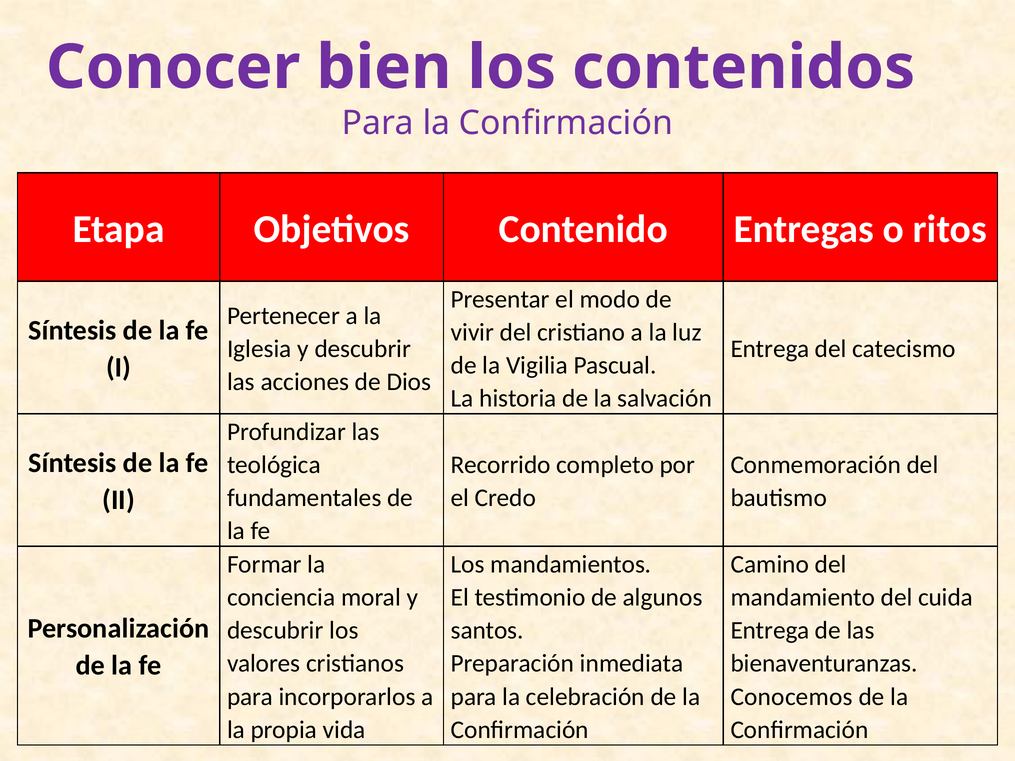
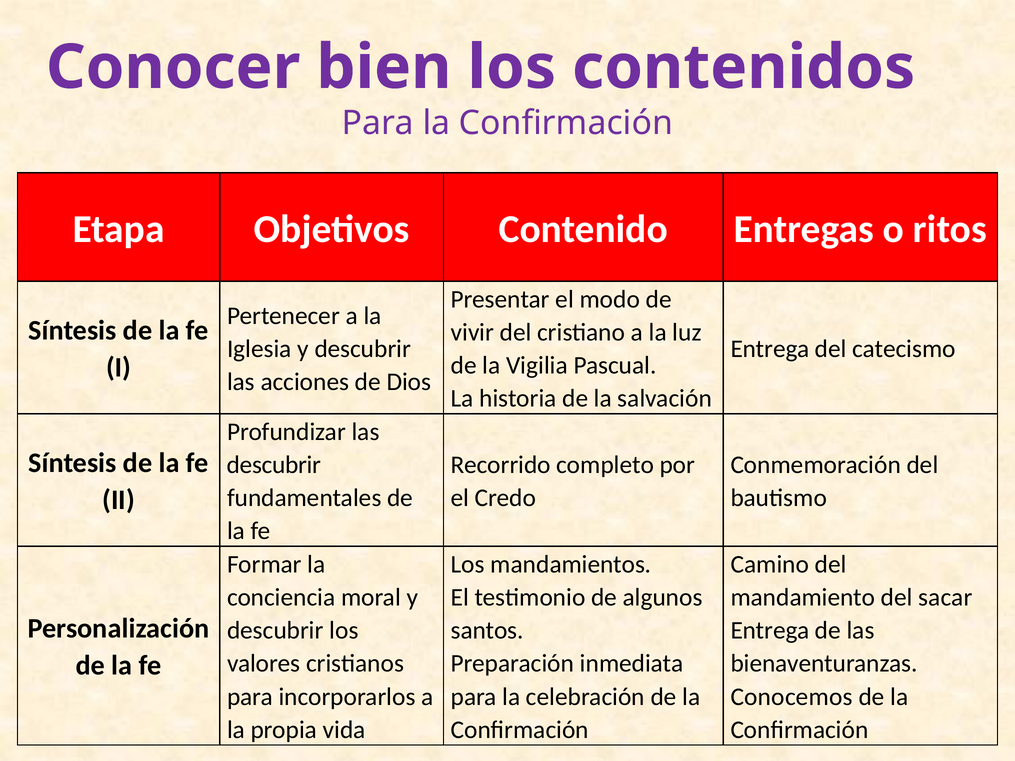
teológica: teológica -> descubrir (274, 465)
cuida: cuida -> sacar (945, 598)
